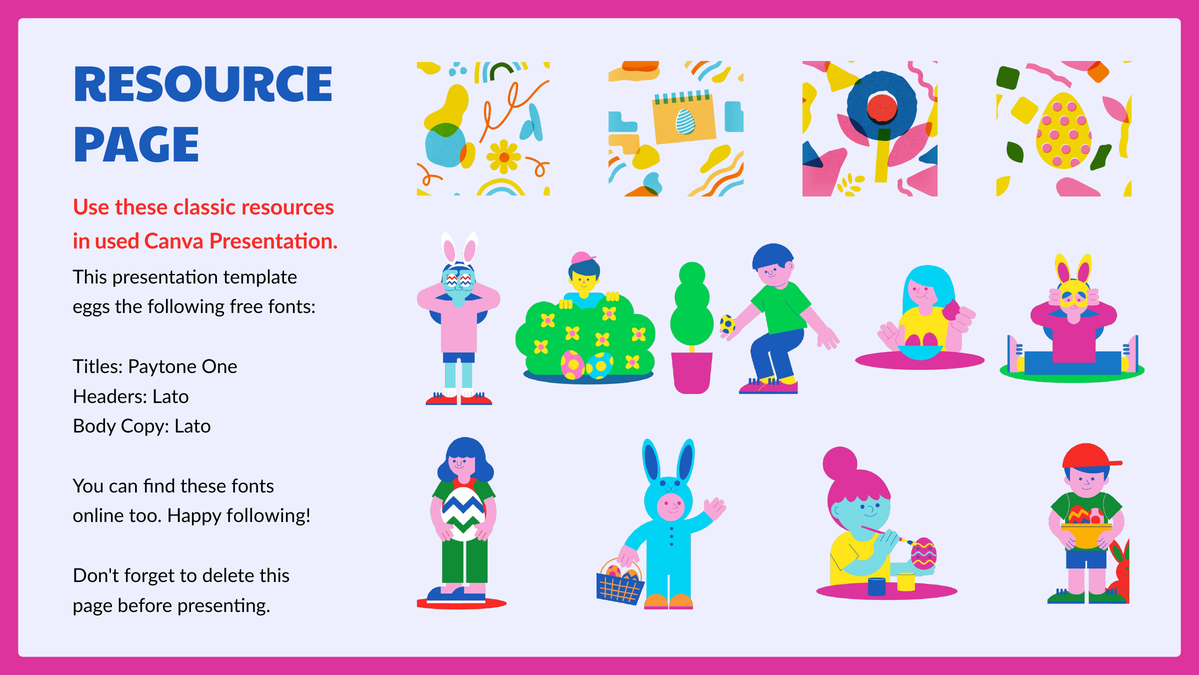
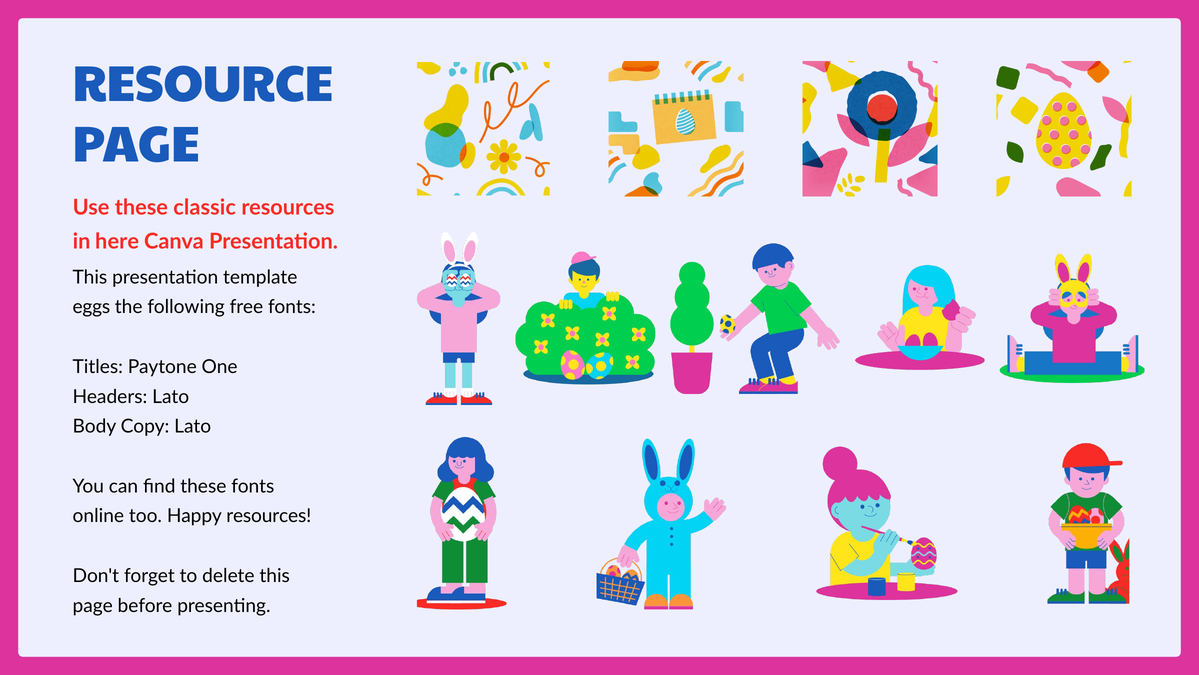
used: used -> here (117, 241)
Happy following: following -> resources (269, 516)
